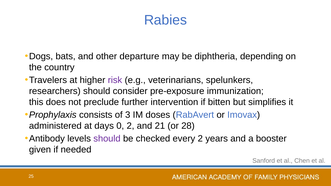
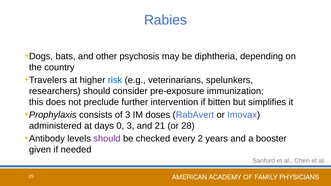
departure: departure -> psychosis (139, 56)
risk colour: purple -> blue (115, 80)
0 2: 2 -> 3 (130, 126)
